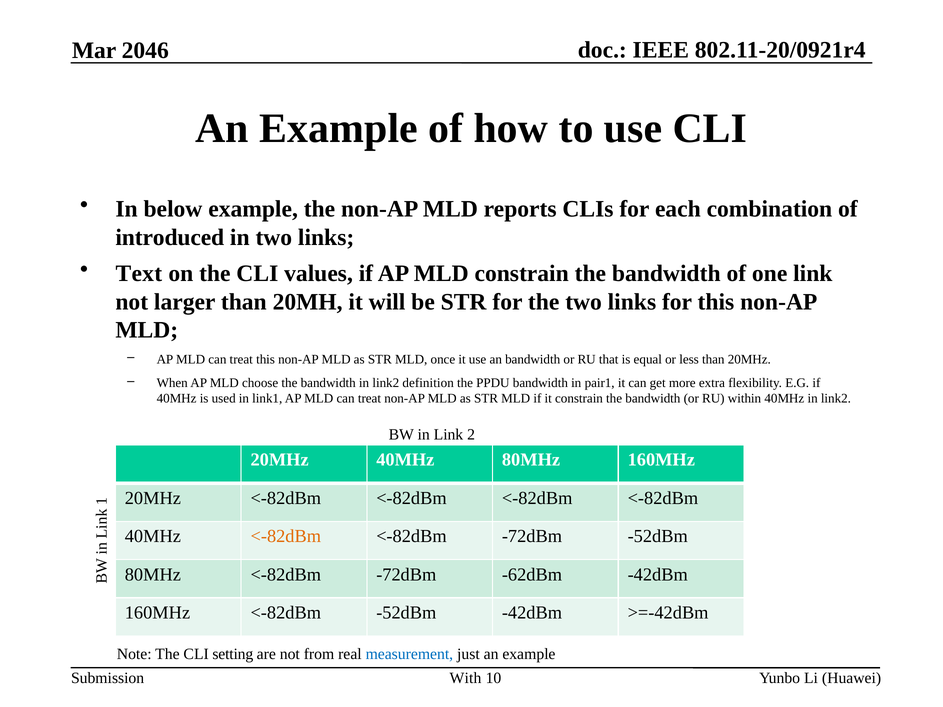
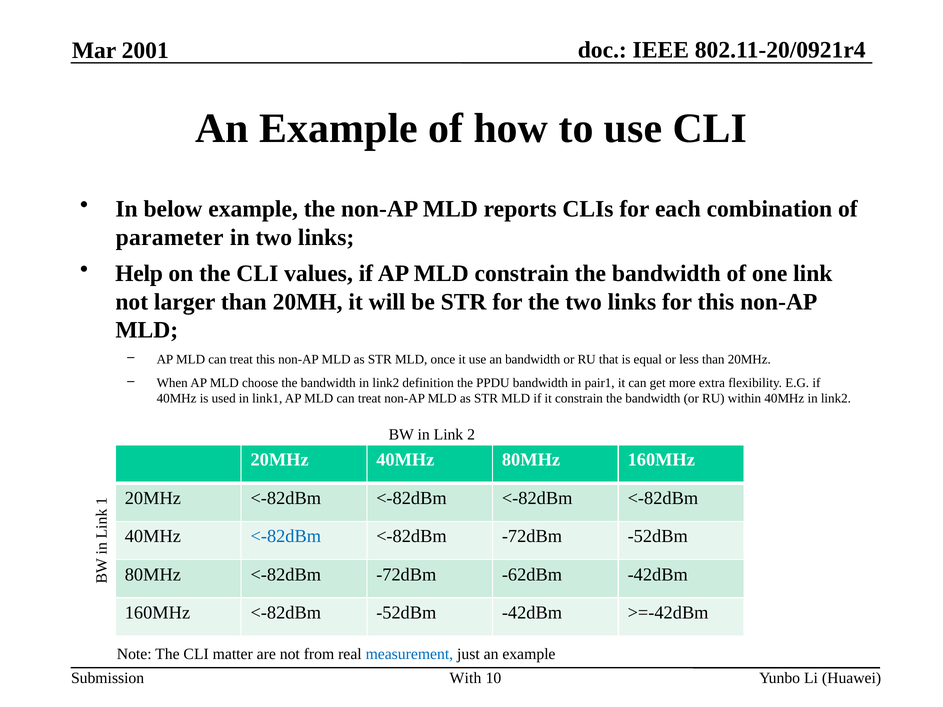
2046: 2046 -> 2001 (145, 50)
introduced: introduced -> parameter (170, 237)
Text: Text -> Help (139, 274)
<-82dBm colour: orange -> blue (286, 537)
setting: setting -> matter (233, 655)
